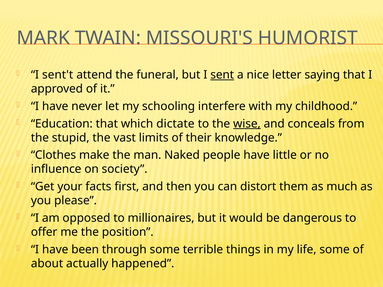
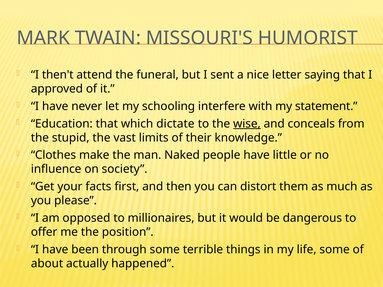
sent't: sent't -> then't (58, 75)
sent underline: present -> none (222, 75)
childhood: childhood -> statement (326, 106)
